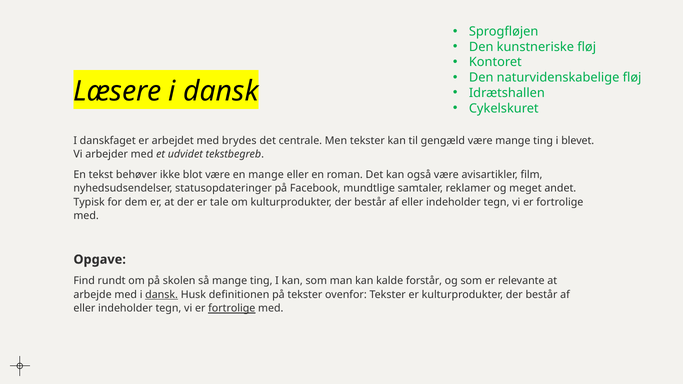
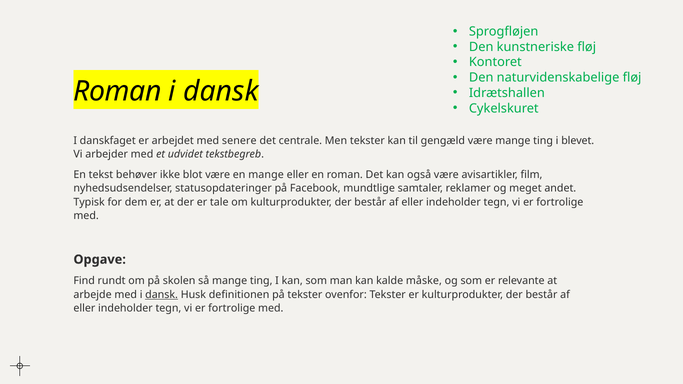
Læsere: Læsere -> Roman (117, 91)
brydes: brydes -> senere (239, 141)
forstår: forstår -> måske (424, 281)
fortrolige underline: present -> none (232, 309)
